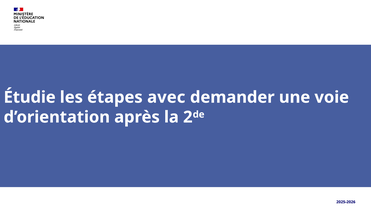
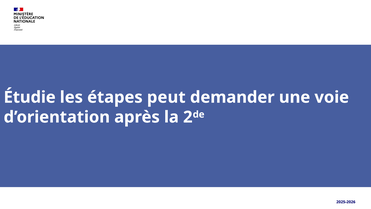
avec: avec -> peut (166, 97)
